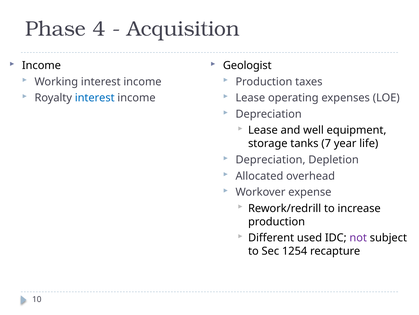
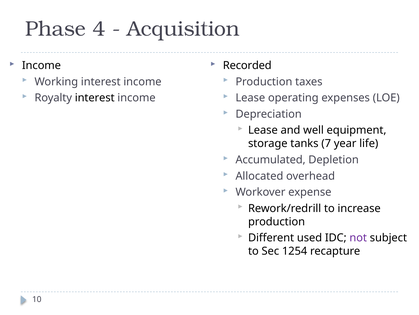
Geologist: Geologist -> Recorded (247, 65)
interest colour: blue -> black (95, 98)
Depreciation: Depreciation -> Accumulated (271, 159)
